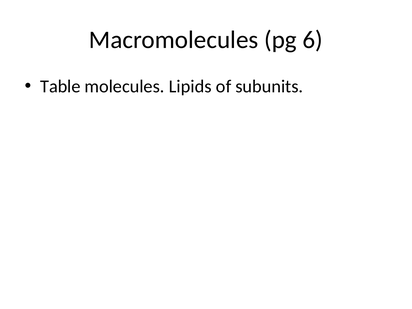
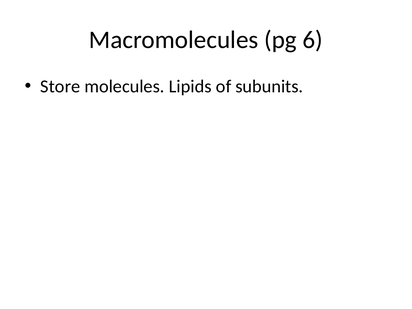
Table: Table -> Store (60, 86)
